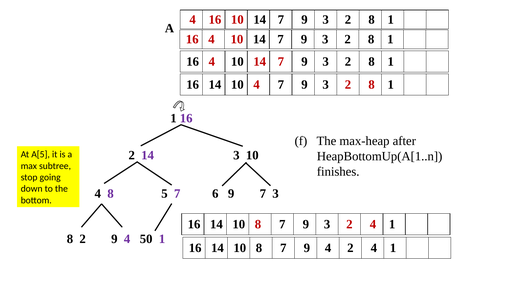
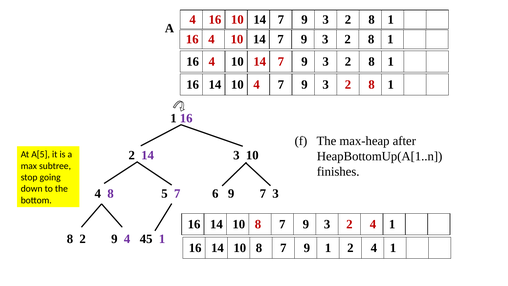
50: 50 -> 45 (146, 239)
7 9 4: 4 -> 1 (328, 248)
